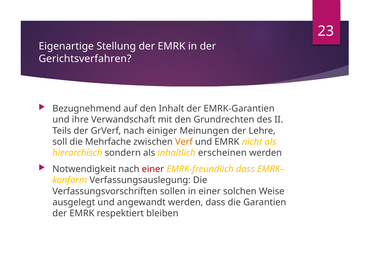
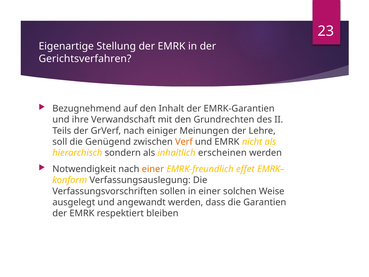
Mehrfache: Mehrfache -> Genügend (108, 142)
einer colour: red -> orange (153, 169)
EMRK-freundlich dass: dass -> effet (245, 169)
